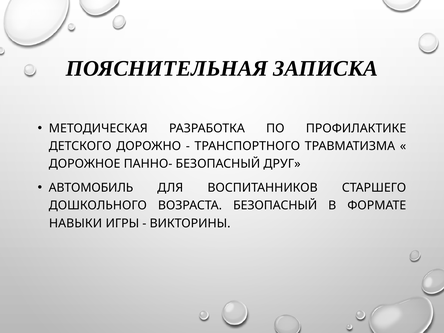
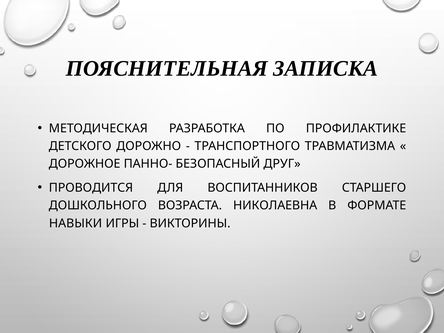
АВТОМОБИЛЬ: АВТОМОБИЛЬ -> ПРОВОДИТСЯ (91, 188)
ВОЗРАСТА БЕЗОПАСНЫЙ: БЕЗОПАСНЫЙ -> НИКОЛАЕВНА (275, 206)
